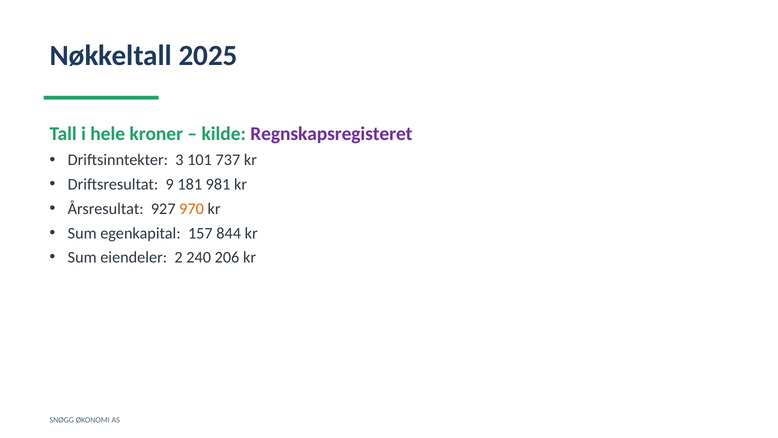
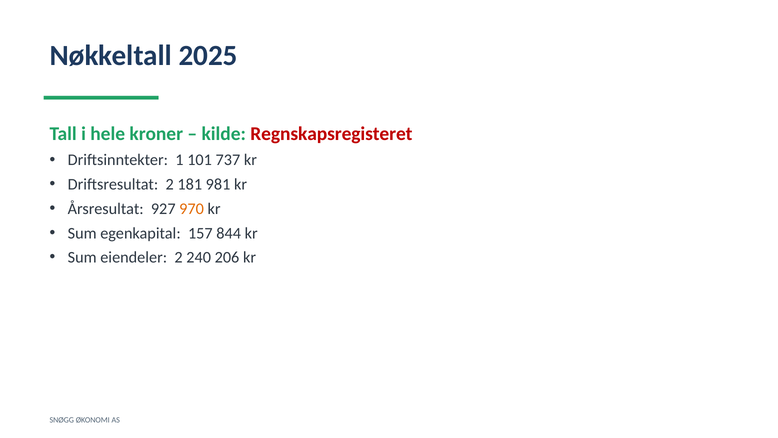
Regnskapsregisteret colour: purple -> red (331, 134)
3: 3 -> 1 (179, 160)
Driftsresultat 9: 9 -> 2 (170, 184)
